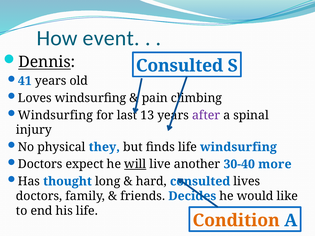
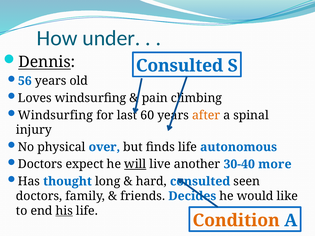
event: event -> under (111, 38)
41: 41 -> 56 (25, 81)
13: 13 -> 60 (147, 115)
after colour: purple -> orange (206, 115)
they: they -> over (104, 147)
life windsurfing: windsurfing -> autonomous (239, 147)
lives: lives -> seen (247, 182)
his underline: none -> present (64, 211)
